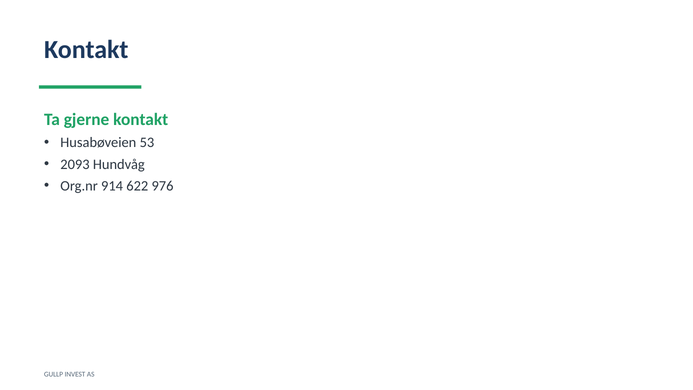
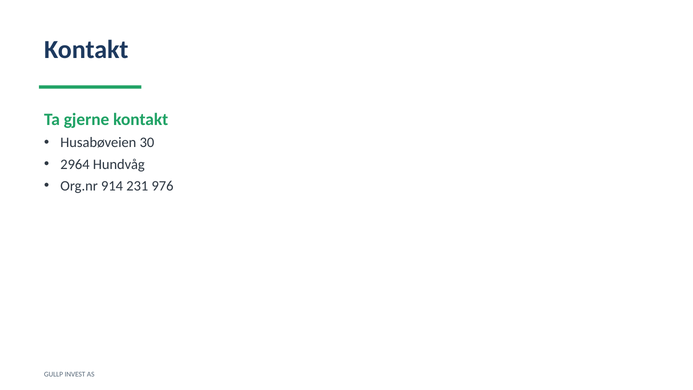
53: 53 -> 30 (147, 143)
2093: 2093 -> 2964 (75, 164)
622: 622 -> 231 (137, 186)
